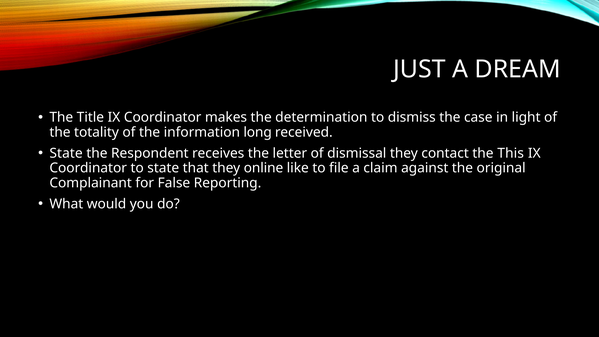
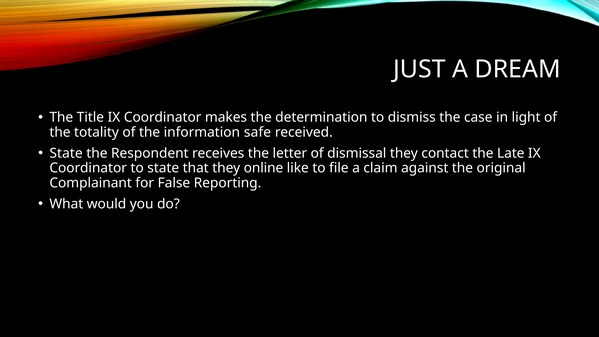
long: long -> safe (257, 132)
This: This -> Late (511, 153)
